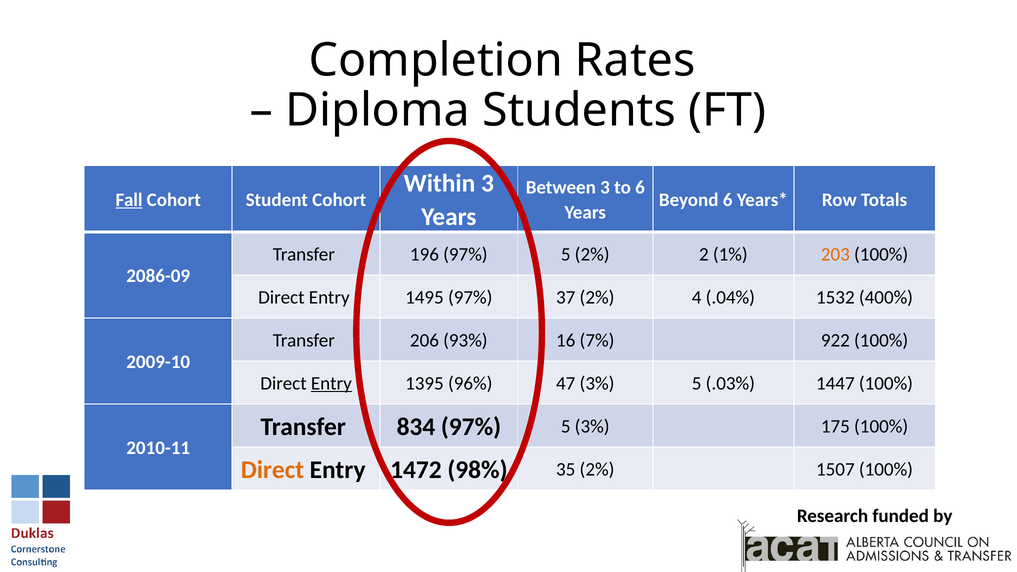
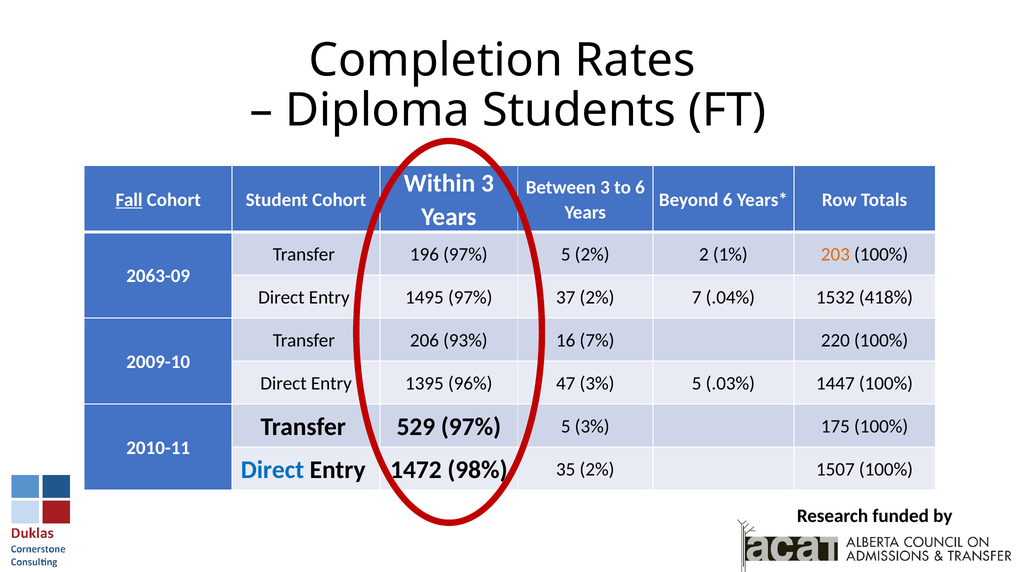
2086-09: 2086-09 -> 2063-09 (158, 276)
4: 4 -> 7 (697, 298)
400%: 400% -> 418% (886, 298)
922: 922 -> 220 (835, 341)
Entry underline: present -> none (331, 384)
834: 834 -> 529 (416, 427)
Direct colour: orange -> blue (272, 470)
